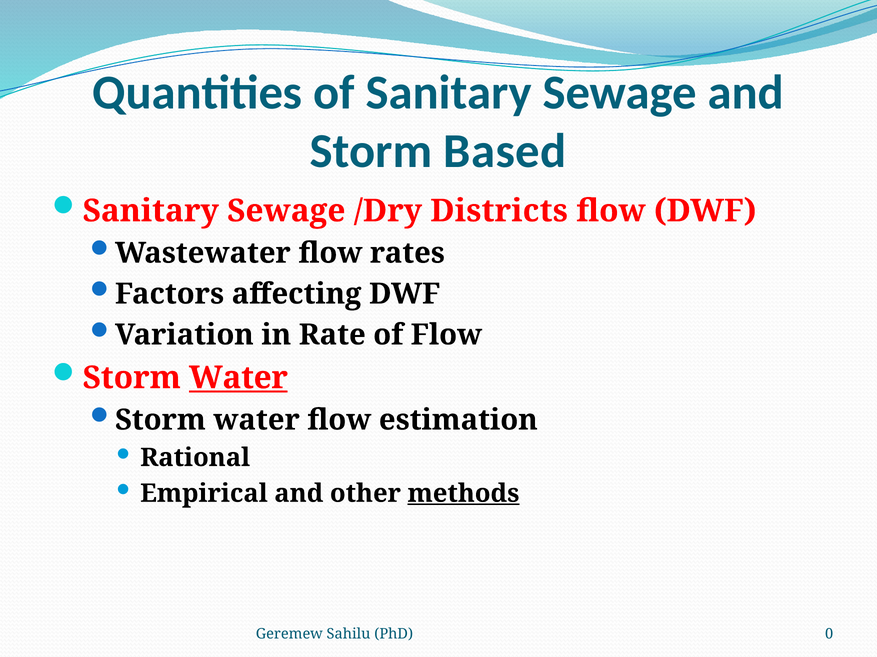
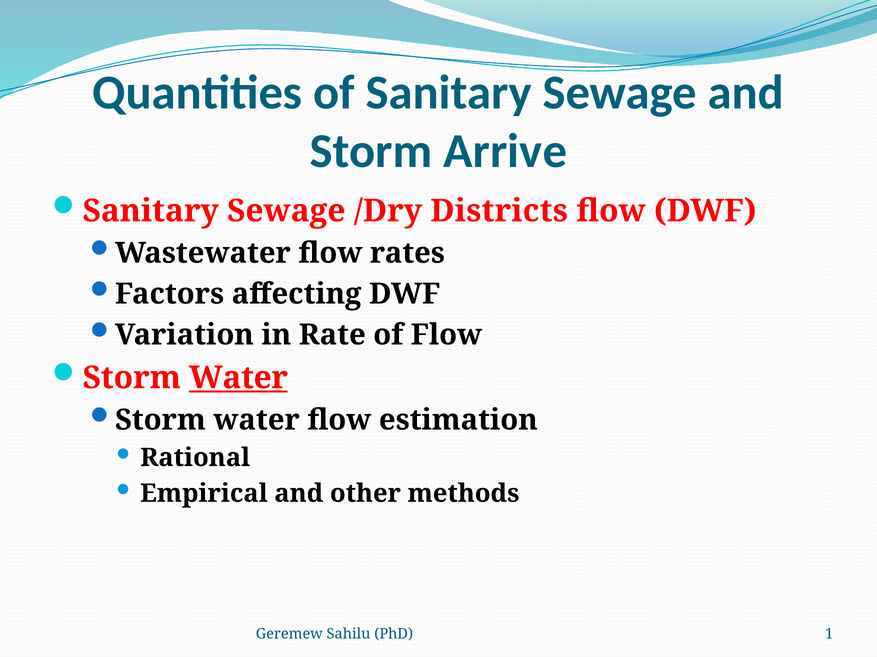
Based: Based -> Arrive (505, 151)
methods underline: present -> none (463, 494)
0: 0 -> 1 (829, 635)
